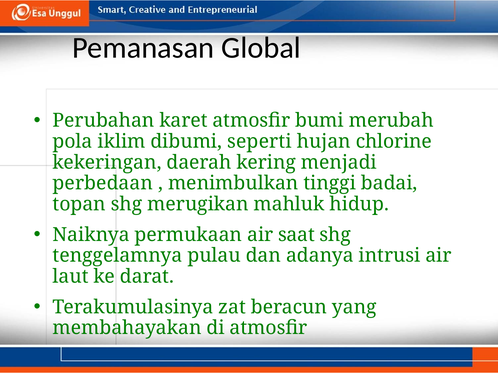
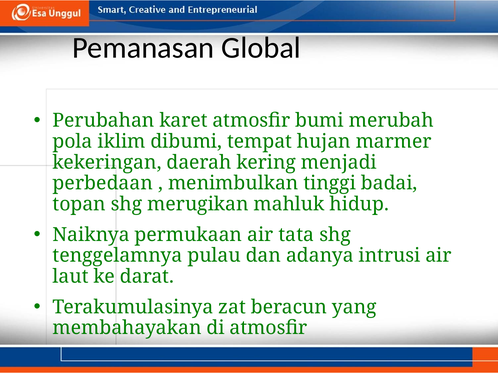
seperti: seperti -> tempat (260, 142)
chlorine: chlorine -> marmer (394, 142)
saat: saat -> tata (296, 235)
